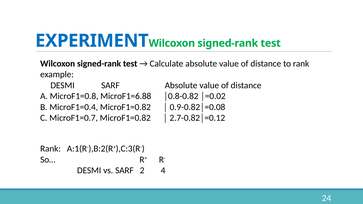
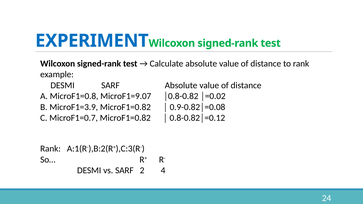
MicroF1=6.88: MicroF1=6.88 -> MicroF1=9.07 (126, 96)
MicroF1=0.4: MicroF1=0.4 -> MicroF1=3.9 (74, 107)
2.7-0.82│=0.12: 2.7-0.82│=0.12 -> 0.8-0.82│=0.12 (197, 118)
